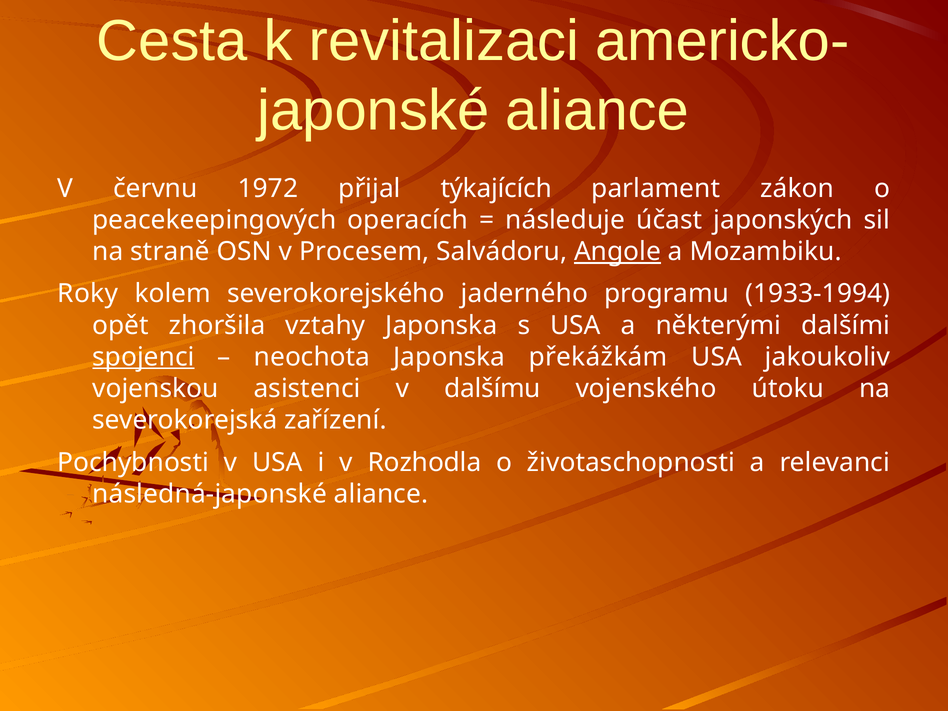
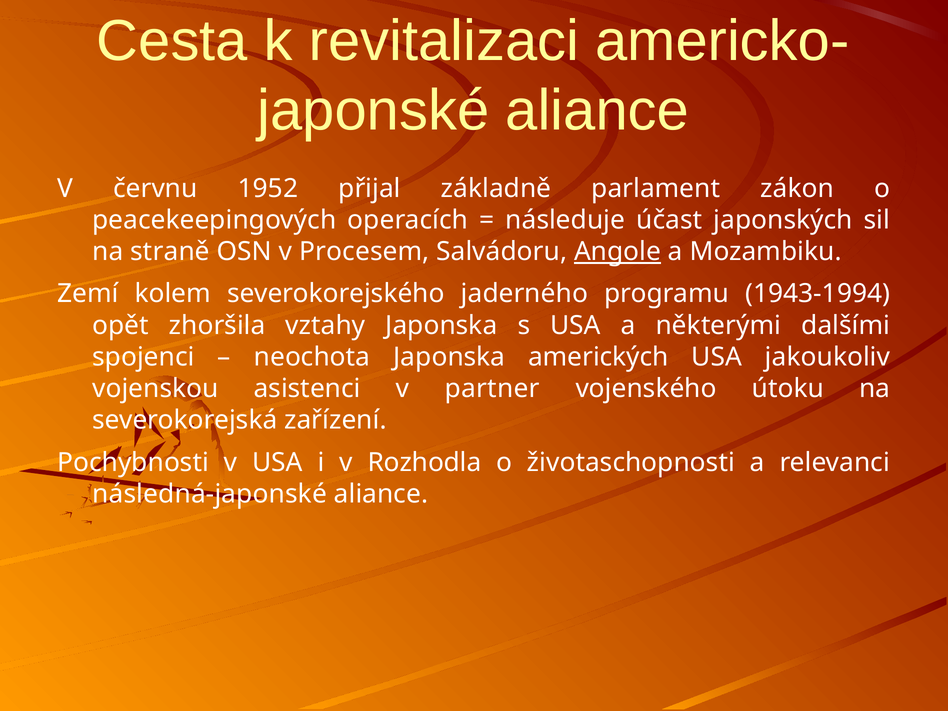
1972: 1972 -> 1952 (268, 188)
týkajících: týkajících -> základně (496, 188)
Roky: Roky -> Zemí (88, 294)
1933-1994: 1933-1994 -> 1943-1994 (818, 294)
spojenci underline: present -> none (143, 357)
překážkám: překážkám -> amerických (598, 357)
dalšímu: dalšímu -> partner (492, 389)
